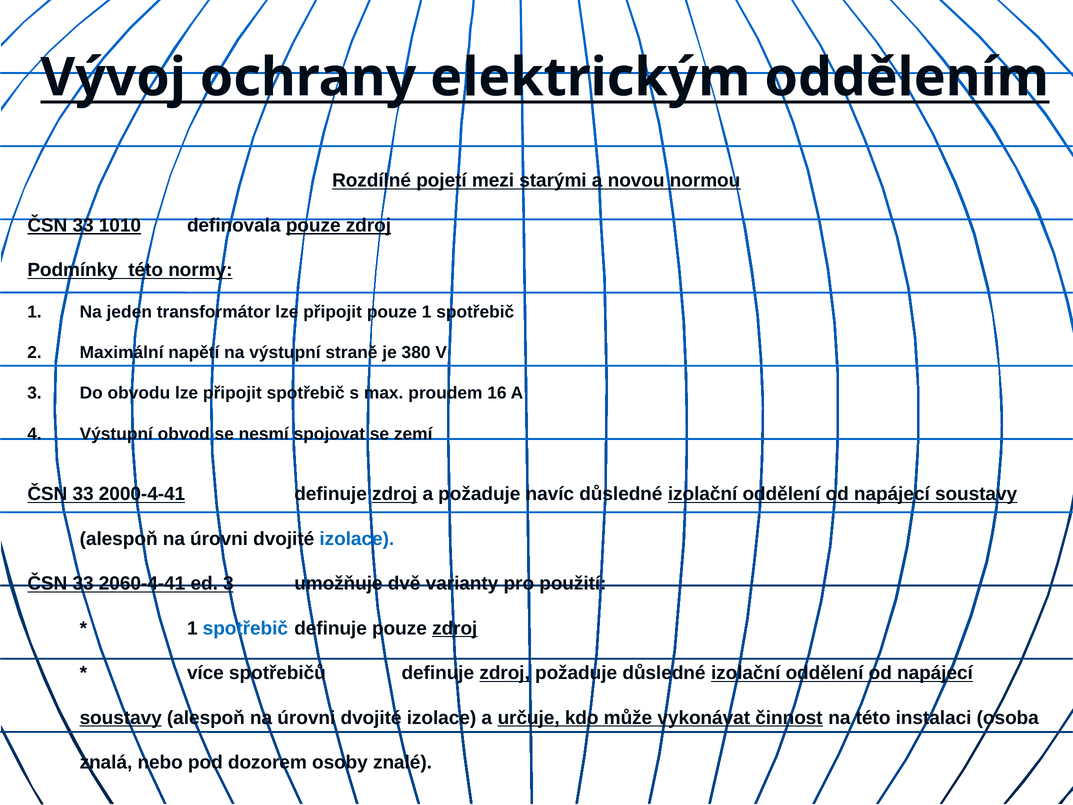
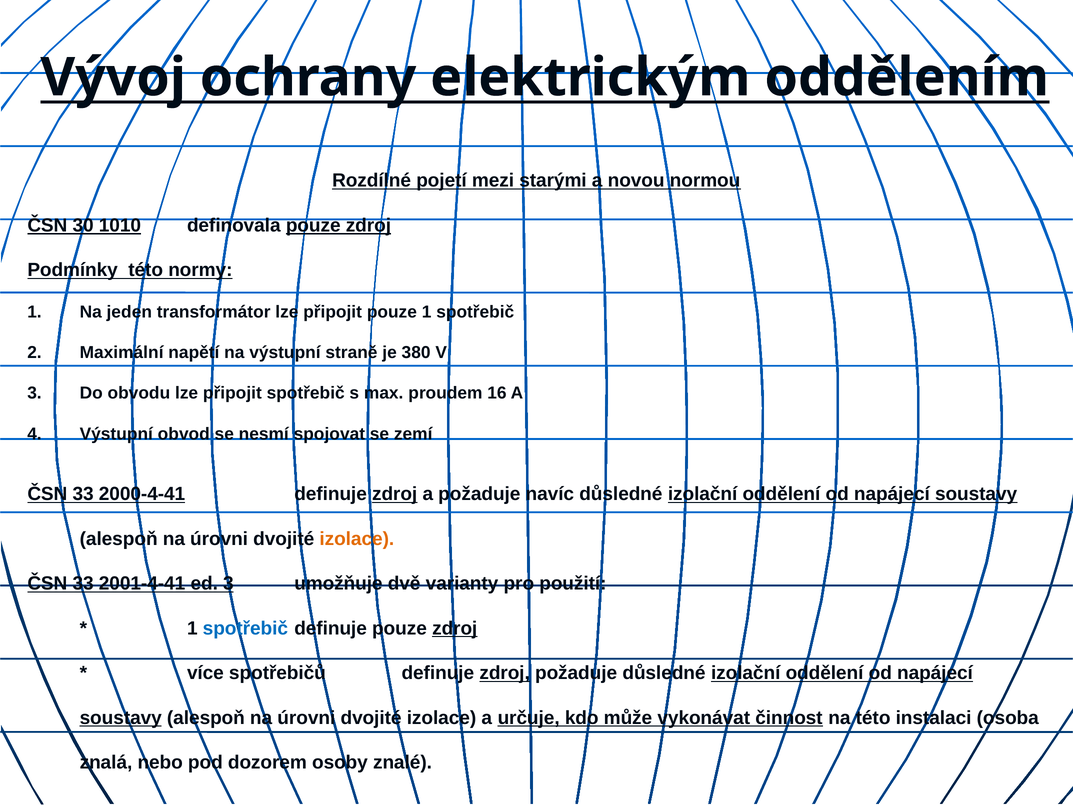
33: 33 -> 30 (83, 225)
izolace colour: blue -> orange (357, 539)
2060-4-41: 2060-4-41 -> 2001-4-41 (142, 583)
